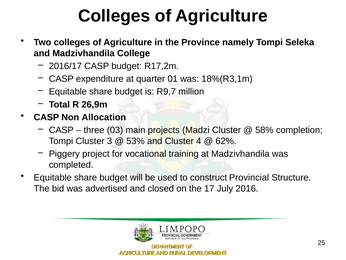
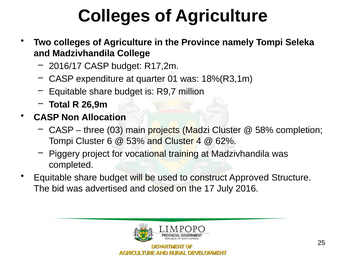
3: 3 -> 6 (110, 141)
Provincial: Provincial -> Approved (249, 177)
